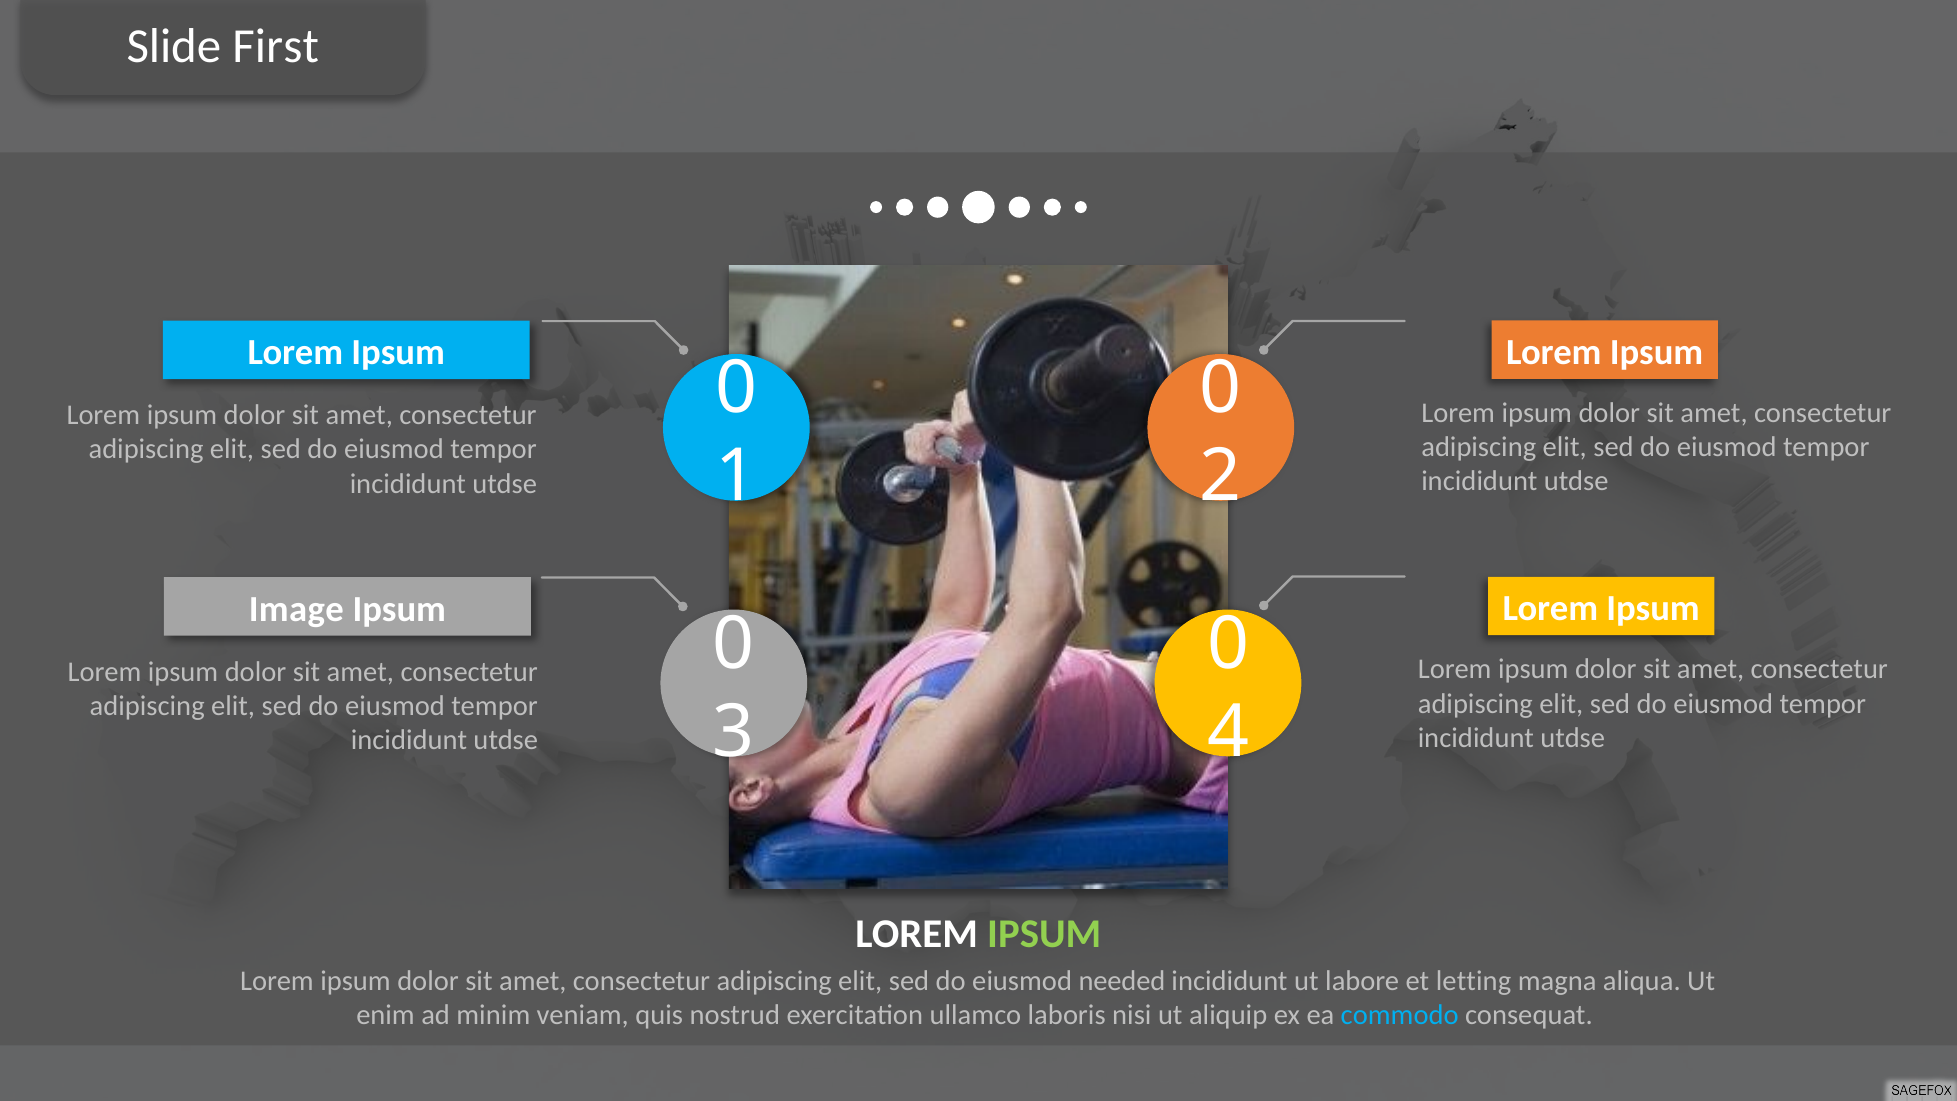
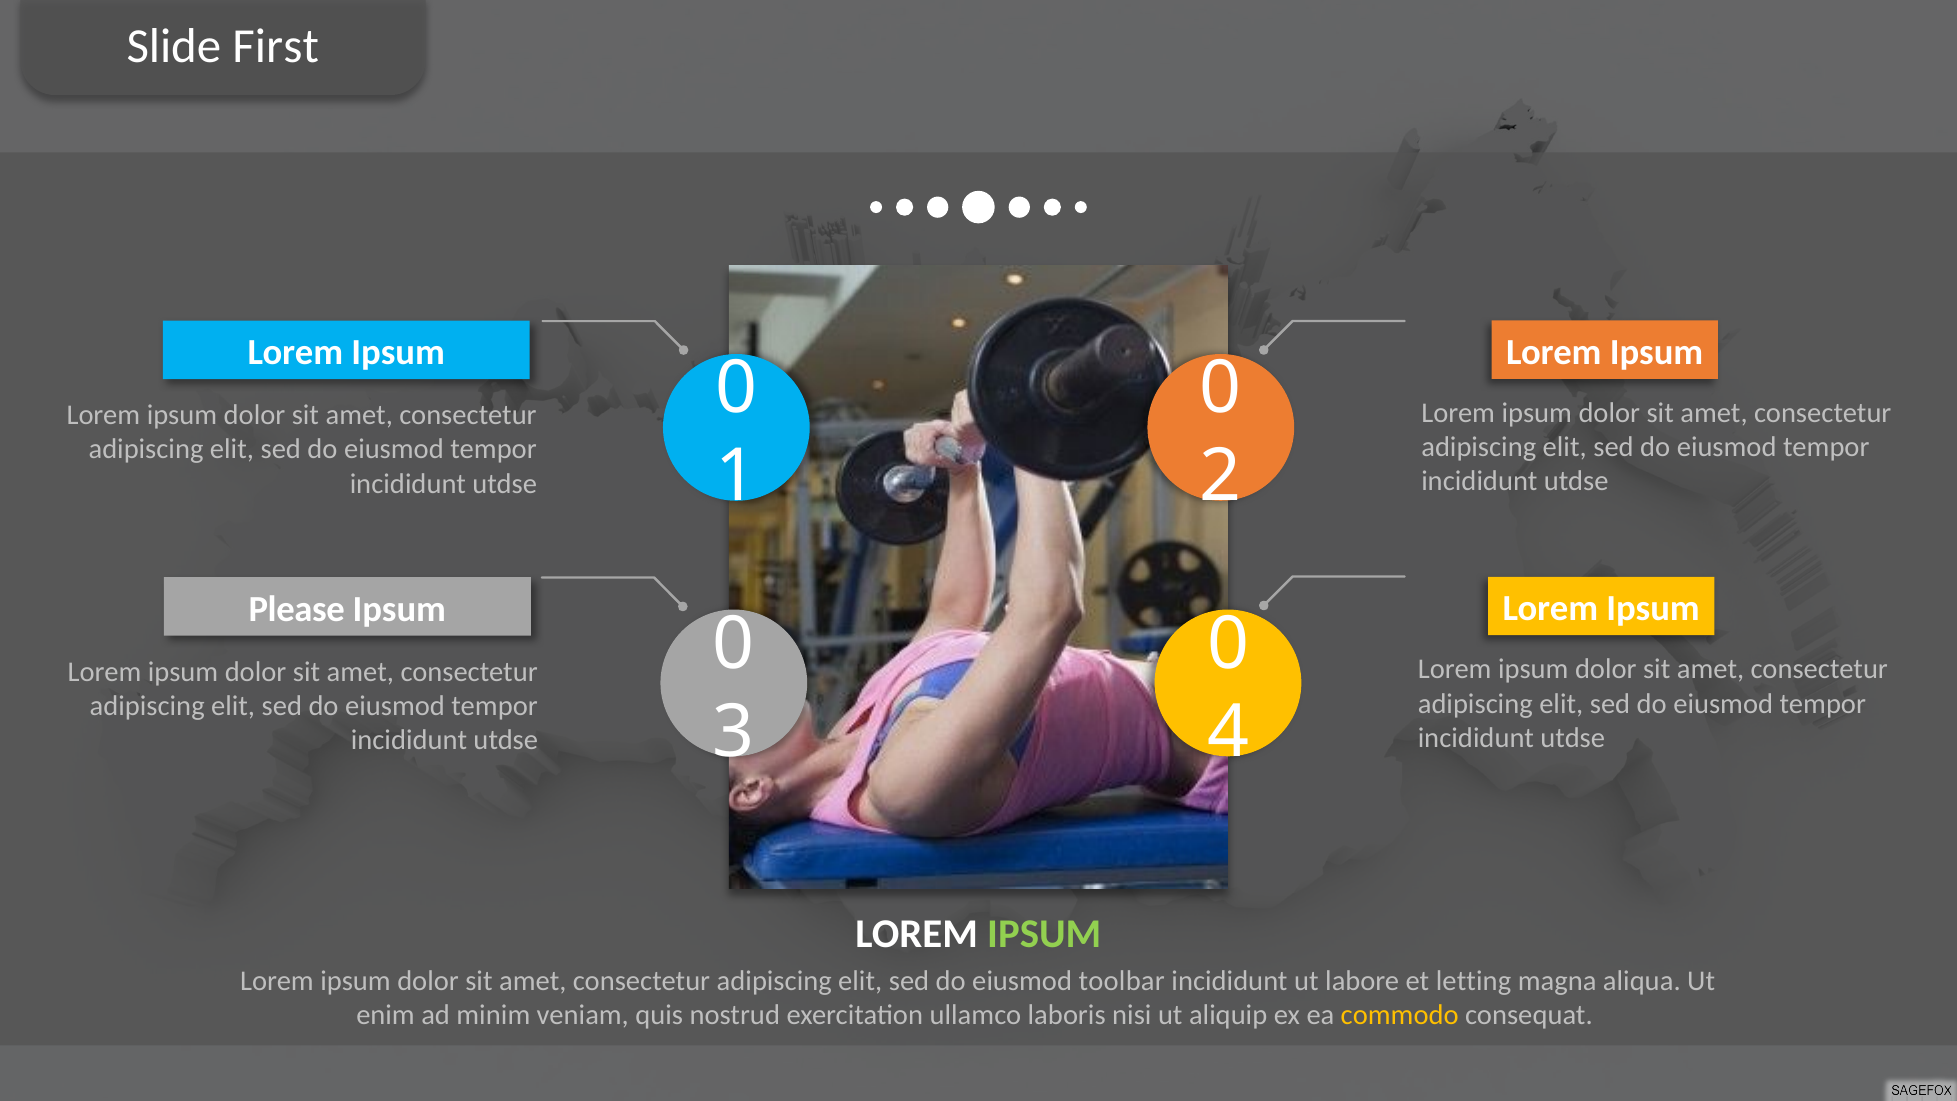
Image: Image -> Please (297, 609)
needed: needed -> toolbar (1122, 981)
commodo colour: light blue -> yellow (1400, 1015)
